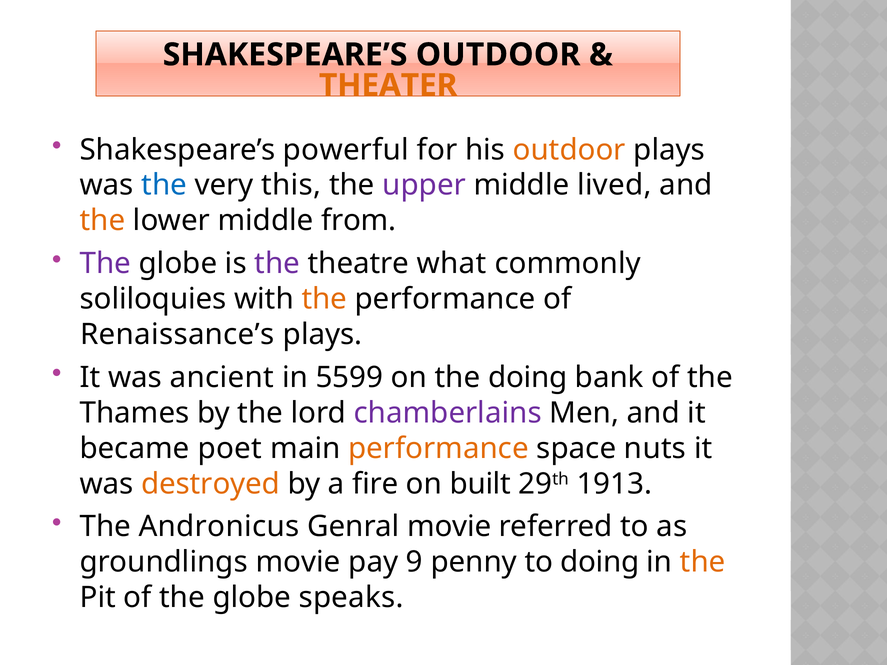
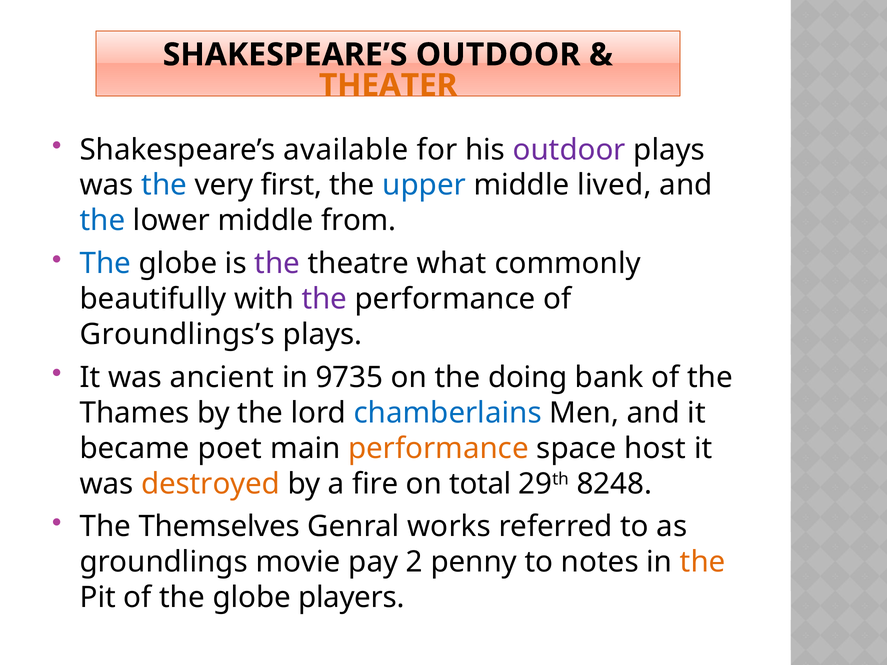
powerful: powerful -> available (346, 150)
outdoor colour: orange -> purple (569, 150)
this: this -> first (291, 185)
upper colour: purple -> blue (424, 185)
the colour: orange -> blue (102, 221)
The colour: purple -> blue (105, 264)
soliloquies: soliloquies -> beautifully (153, 299)
the colour: orange -> purple (324, 299)
Renaissance’s: Renaissance’s -> Groundlings’s (177, 335)
5599: 5599 -> 9735 (349, 378)
chamberlains colour: purple -> blue (448, 413)
nuts: nuts -> host (655, 448)
built: built -> total (480, 484)
1913: 1913 -> 8248 (614, 484)
Andronicus: Andronicus -> Themselves (219, 527)
Genral movie: movie -> works (449, 527)
9: 9 -> 2 (414, 562)
to doing: doing -> notes (600, 562)
speaks: speaks -> players (351, 598)
